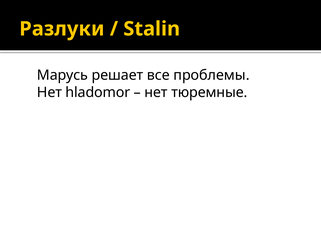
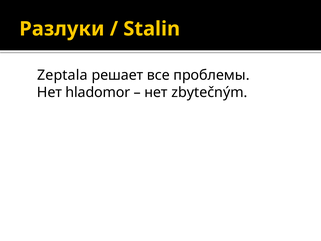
Марусь: Марусь -> Zeptala (62, 75)
тюремные: тюремные -> zbytečným (209, 92)
